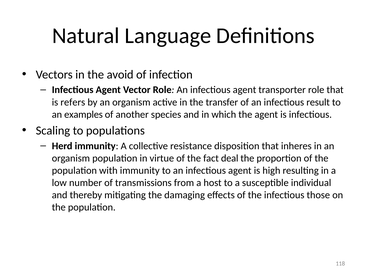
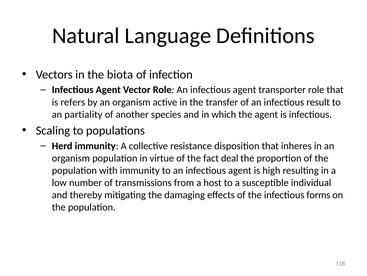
avoid: avoid -> biota (120, 74)
examples: examples -> partiality (83, 114)
those: those -> forms (318, 194)
